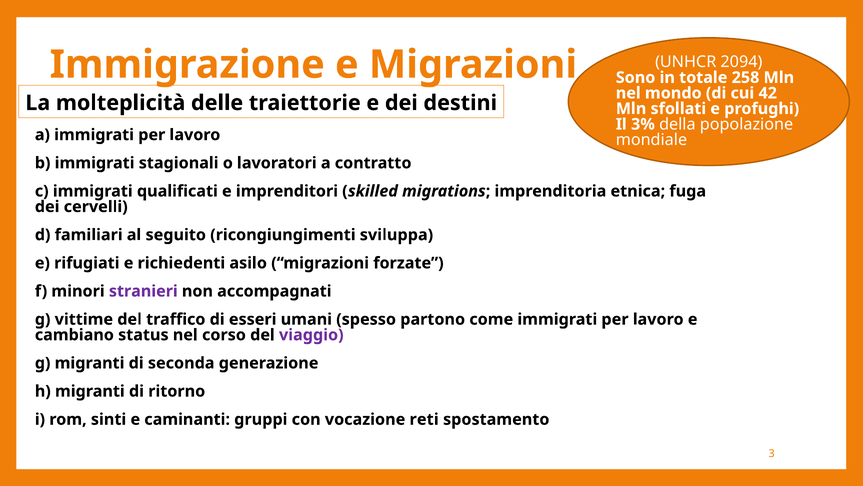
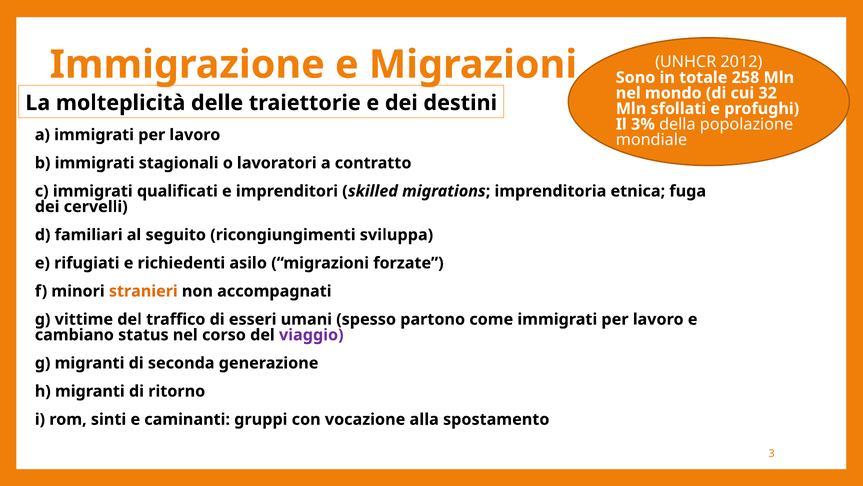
2094: 2094 -> 2012 (741, 62)
42: 42 -> 32 (768, 93)
stranieri colour: purple -> orange (143, 291)
reti: reti -> alla (424, 419)
